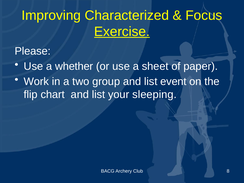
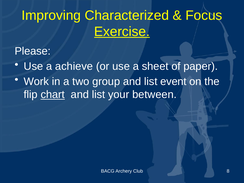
whether: whether -> achieve (74, 66)
chart underline: none -> present (53, 95)
sleeping: sleeping -> between (155, 95)
